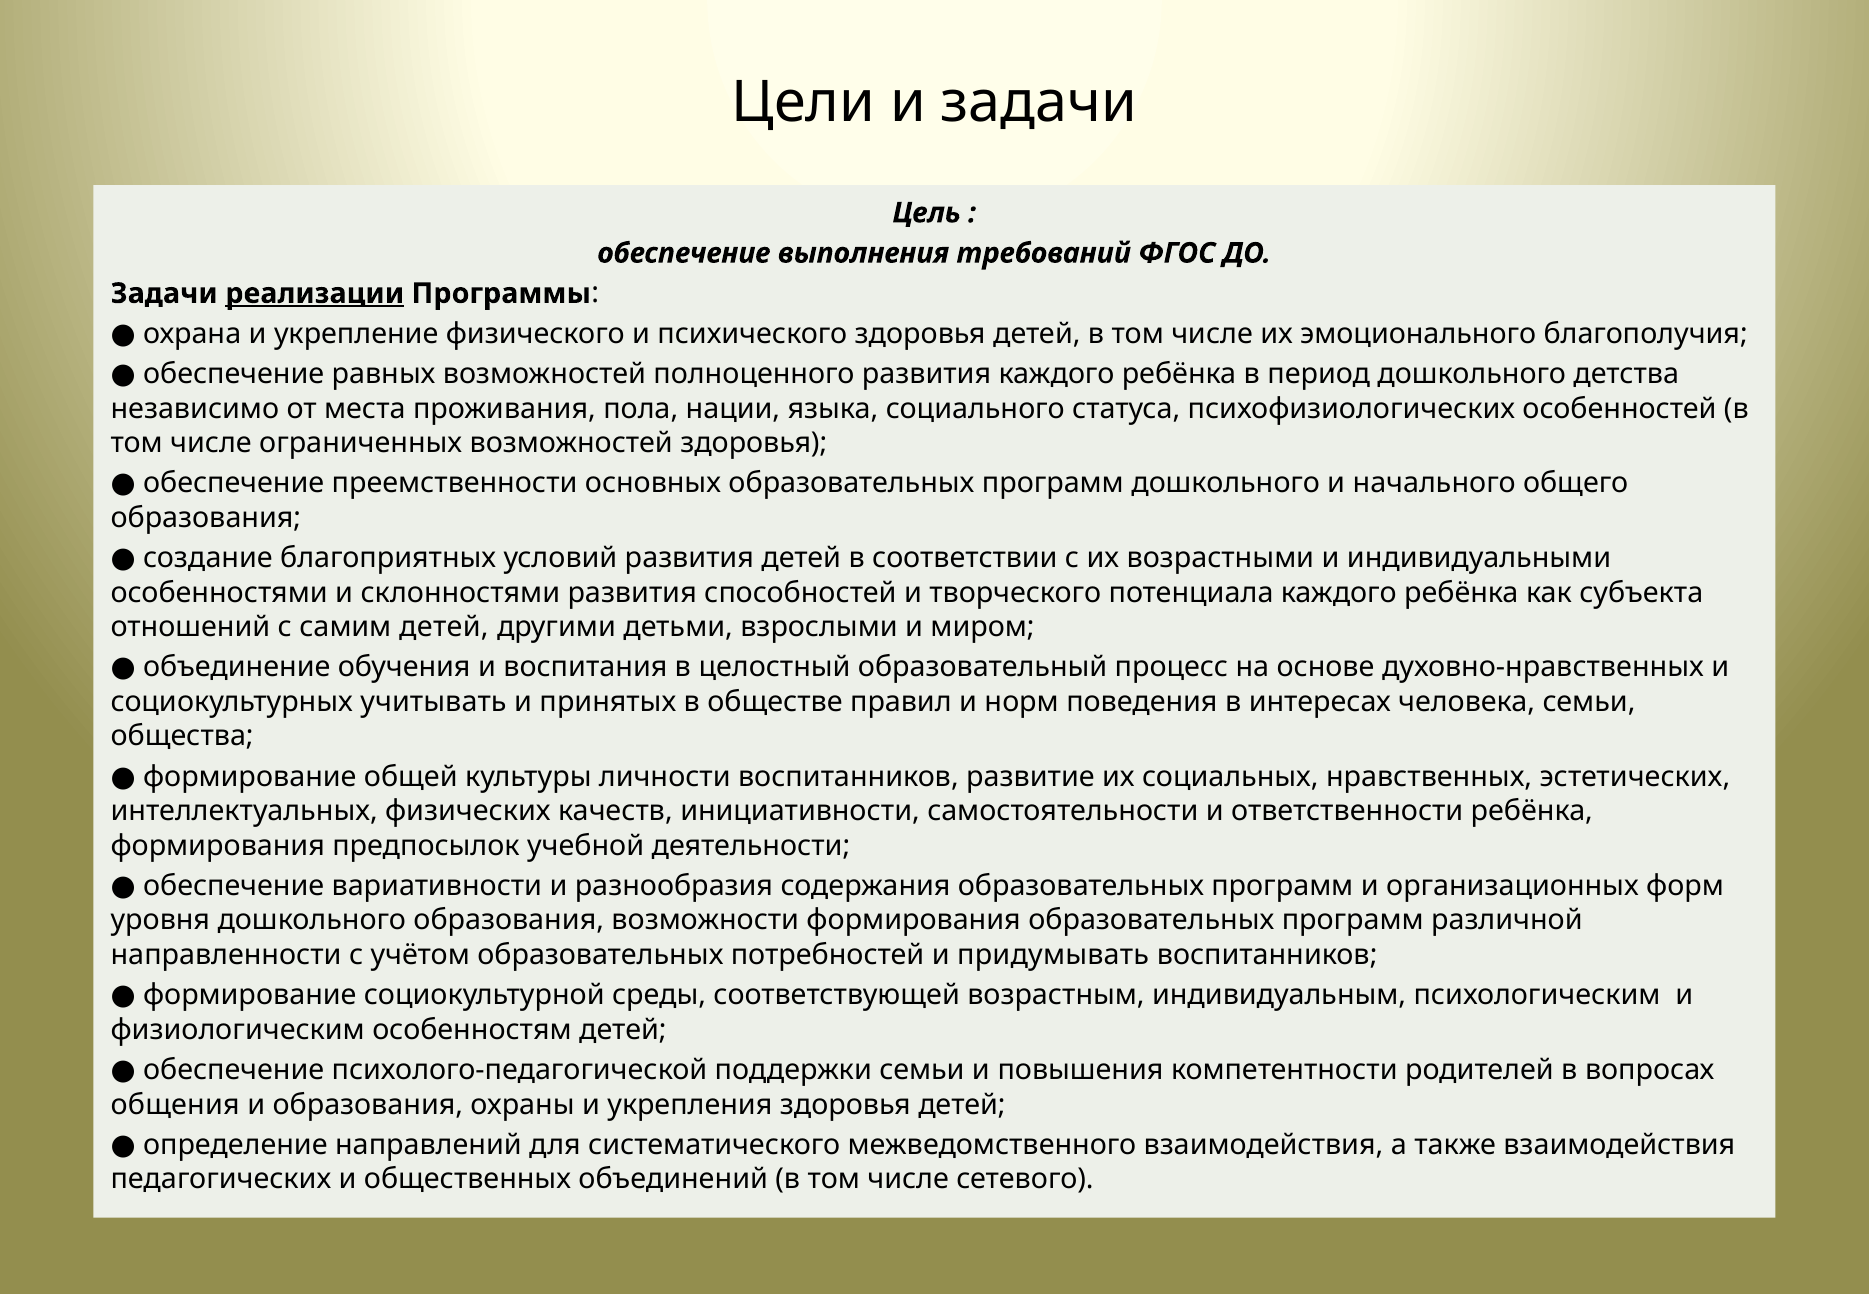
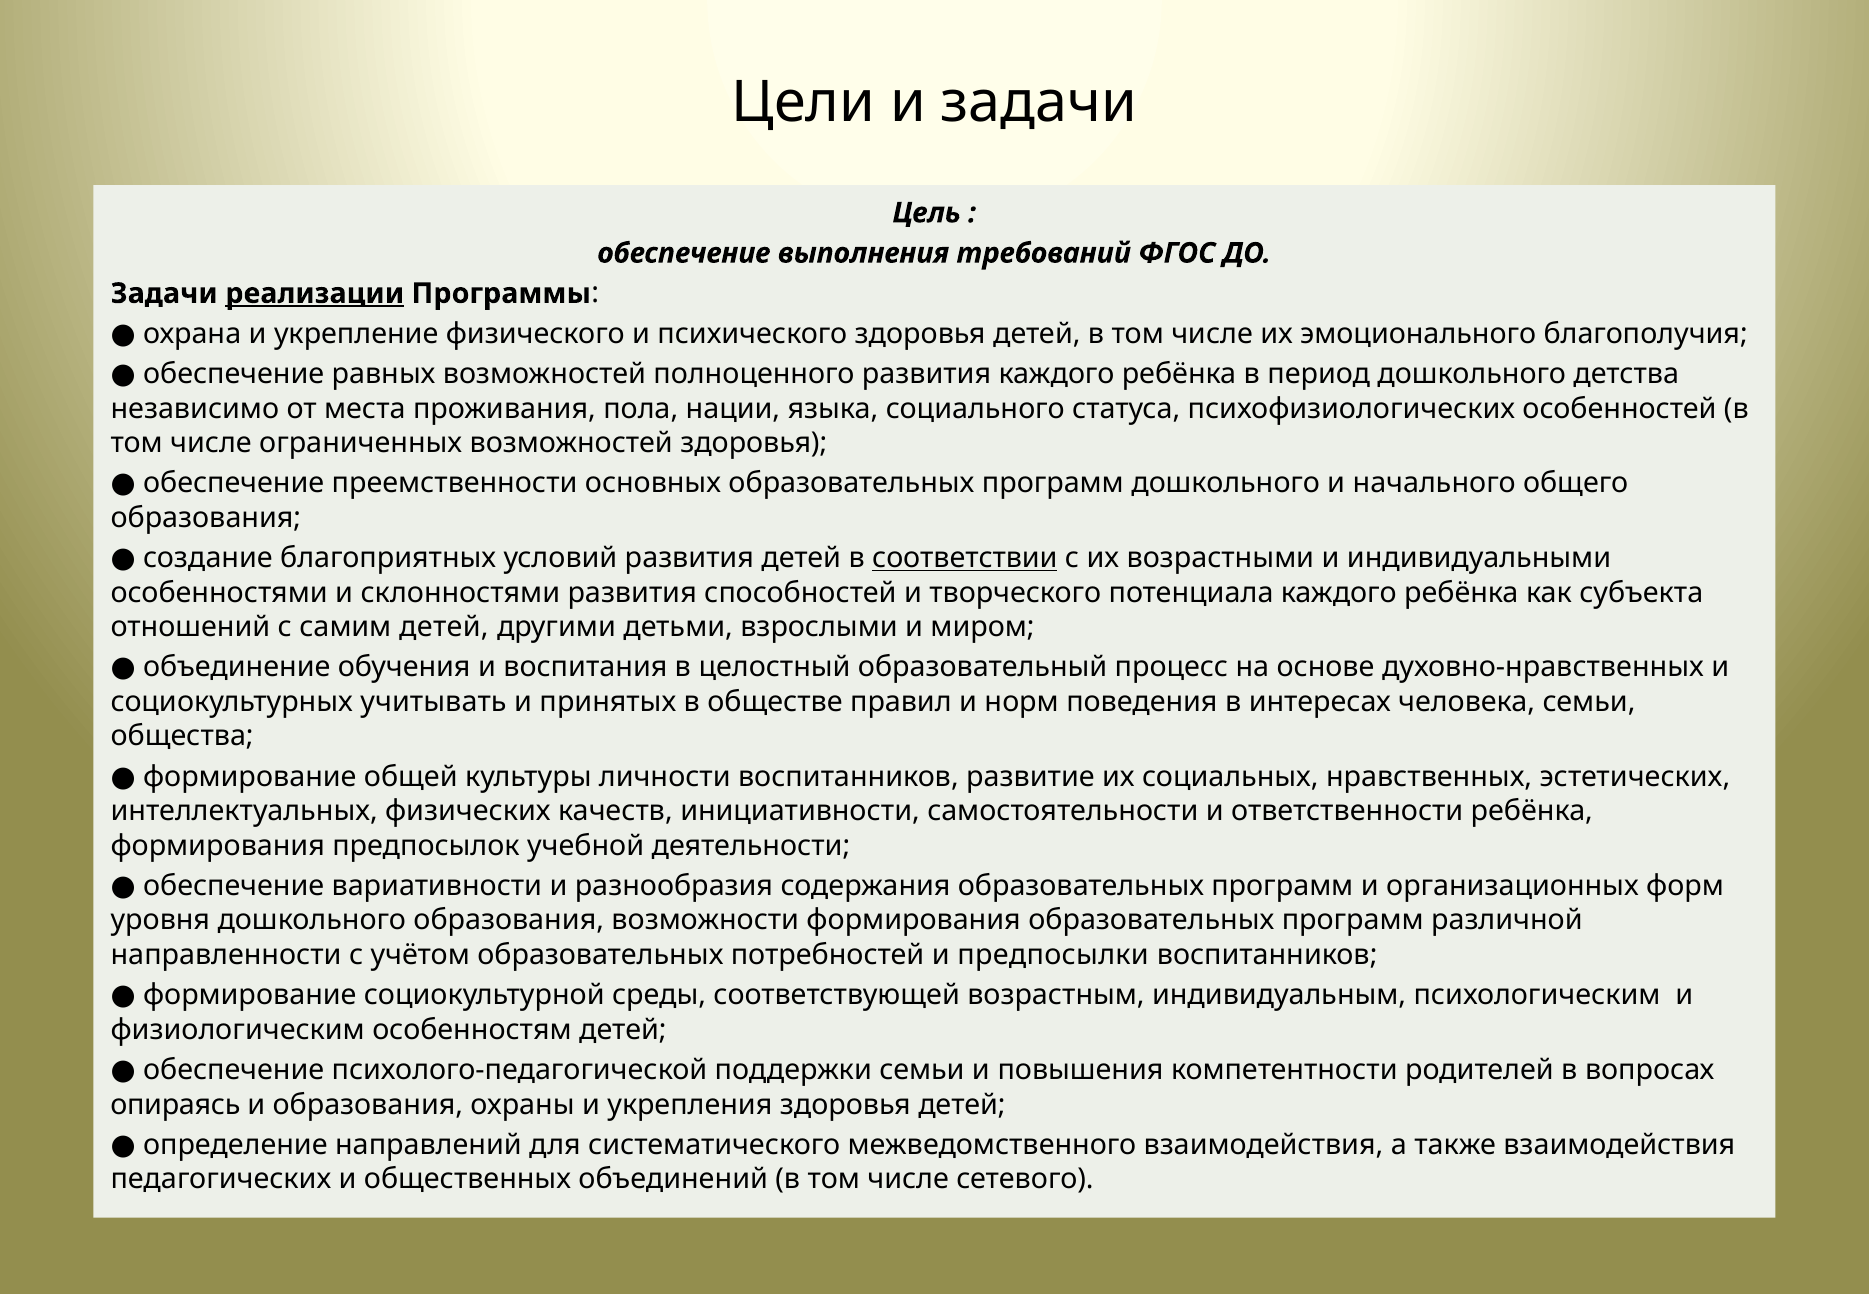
соответствии underline: none -> present (965, 558)
придумывать: придумывать -> предпосылки (1053, 955)
общения: общения -> опираясь (175, 1105)
